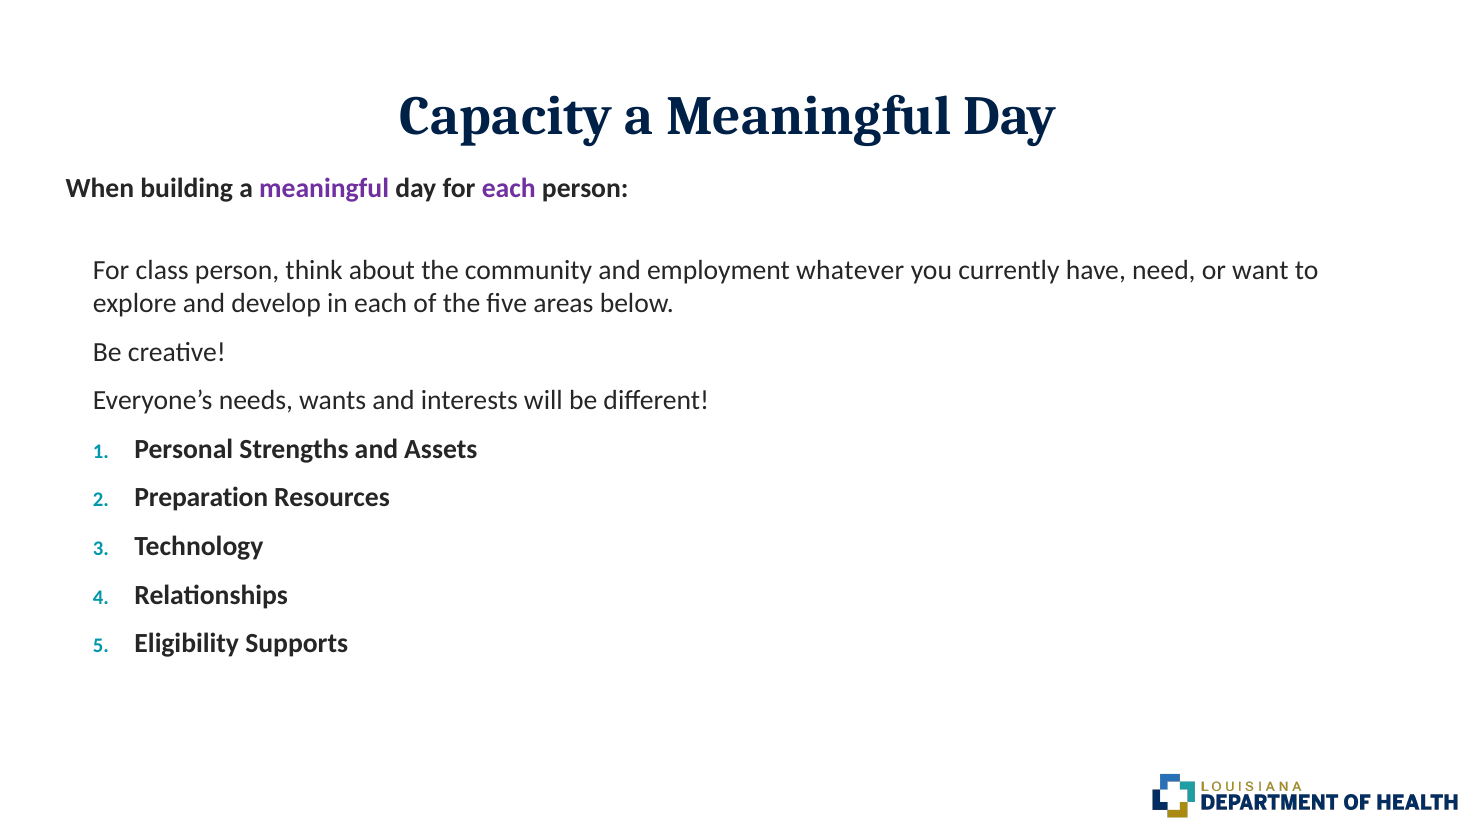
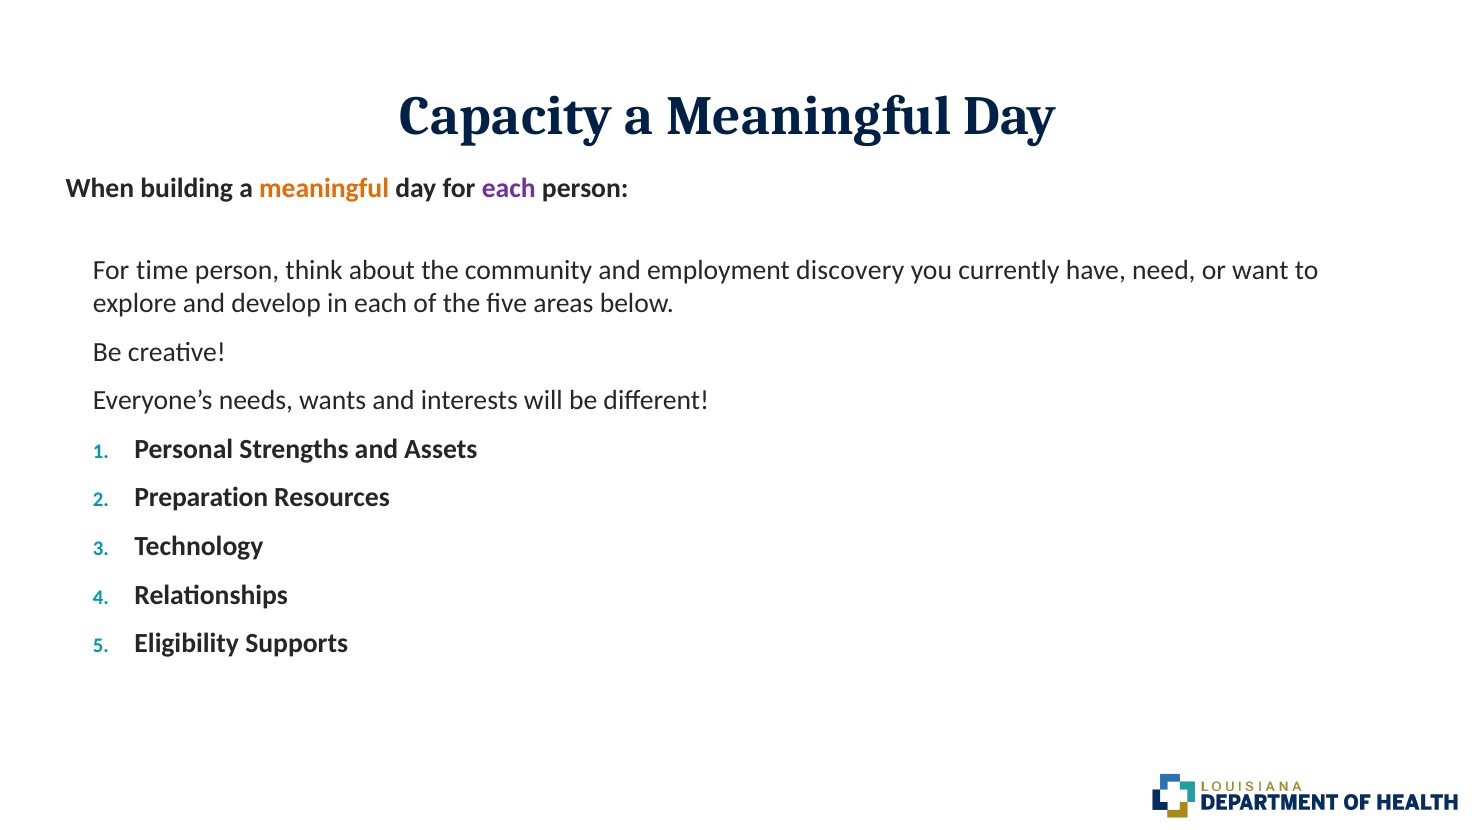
meaningful colour: purple -> orange (324, 188)
class: class -> time (162, 270)
whatever: whatever -> discovery (850, 270)
